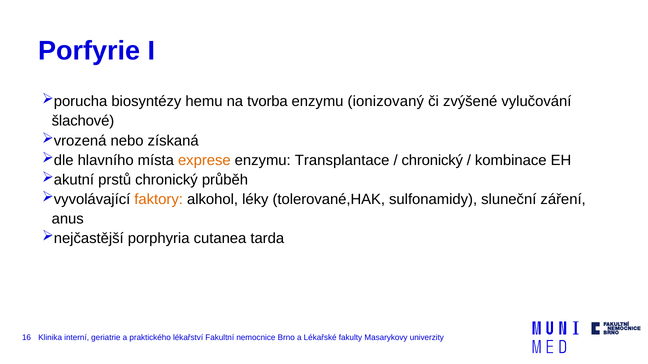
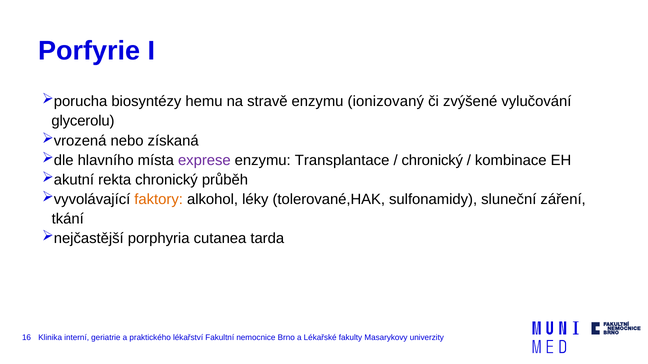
tvorba: tvorba -> stravě (267, 102)
šlachové: šlachové -> glycerolu (83, 121)
exprese colour: orange -> purple (204, 160)
prstů: prstů -> rekta (115, 180)
anus: anus -> tkání (68, 219)
